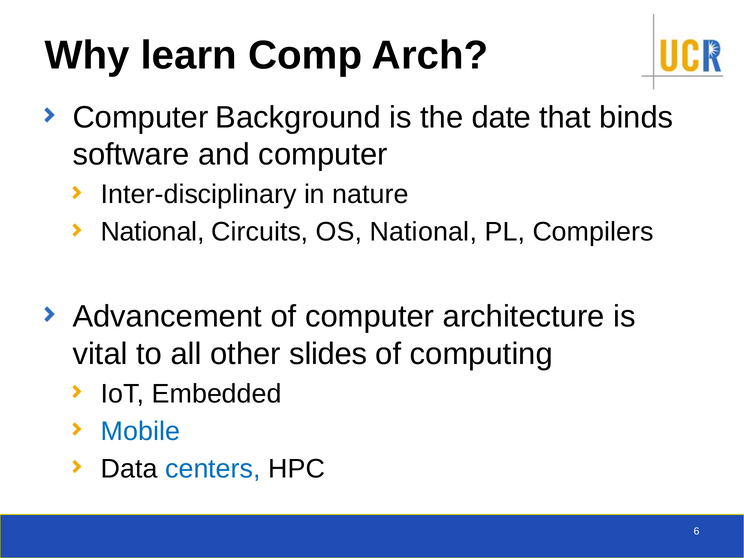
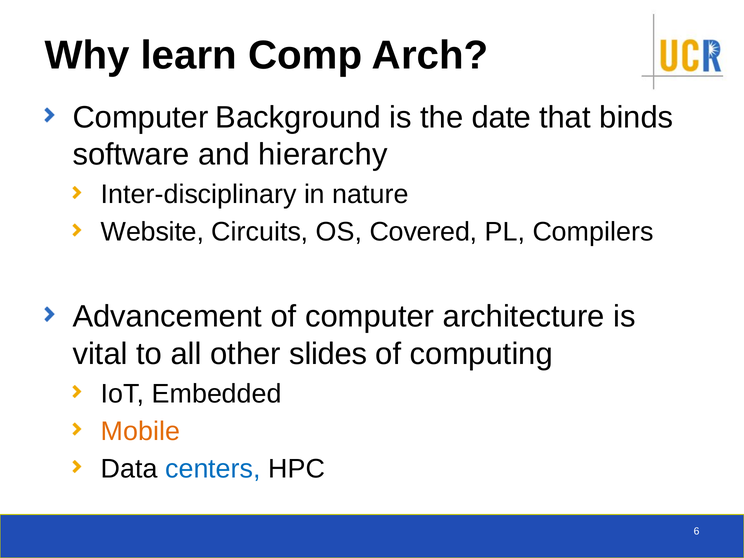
and computer: computer -> hierarchy (323, 155)
National: National -> Website (153, 232)
OS National: National -> Covered (424, 232)
Mobile colour: blue -> orange (141, 431)
